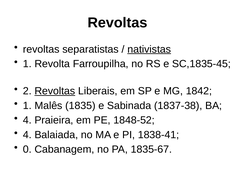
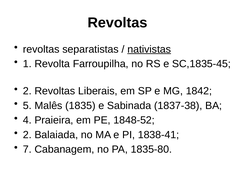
Revoltas underline: present -> none (55, 91)
1: 1 -> 5 (27, 106)
4: 4 -> 2 (27, 135)
0: 0 -> 7 (27, 150)
1835-67: 1835-67 -> 1835-80 (151, 150)
